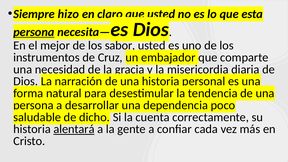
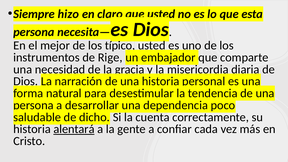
persona underline: present -> none (34, 32)
sabor: sabor -> típico (120, 45)
Cruz: Cruz -> Rige (110, 57)
